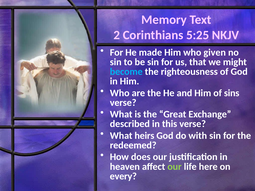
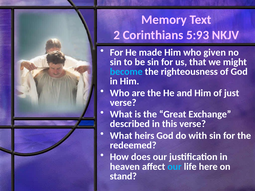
5:25: 5:25 -> 5:93 (198, 35)
sins: sins -> just (232, 93)
our colour: light green -> light blue (174, 167)
every: every -> stand (123, 176)
